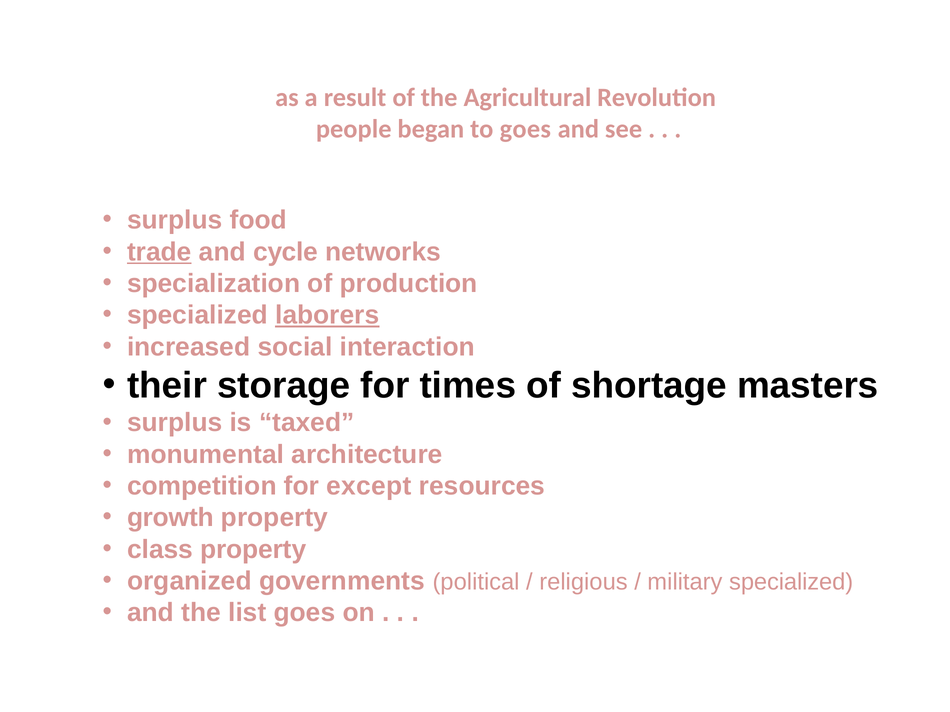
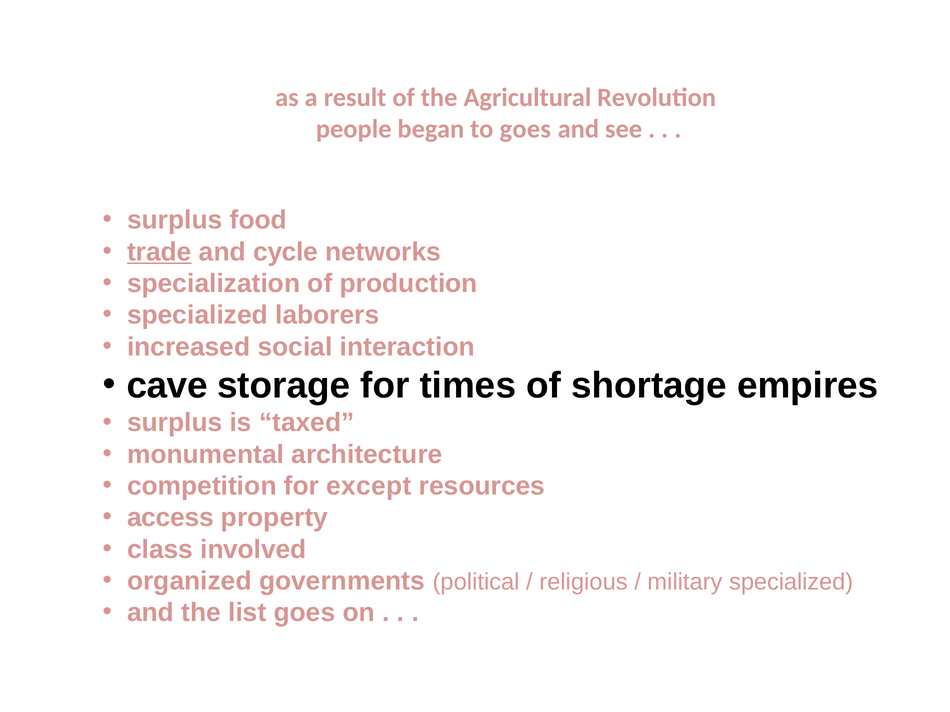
laborers underline: present -> none (327, 315)
their: their -> cave (167, 386)
masters: masters -> empires (808, 386)
growth: growth -> access (170, 518)
class property: property -> involved (253, 550)
